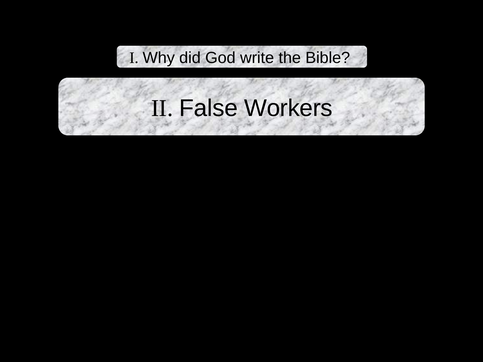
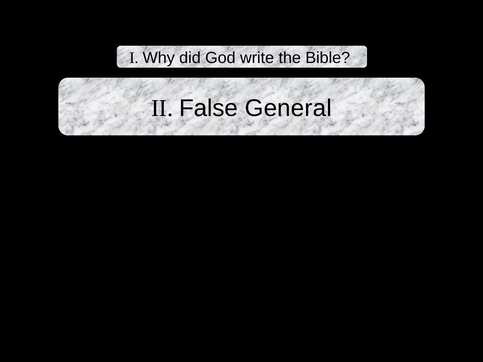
Workers: Workers -> General (288, 108)
